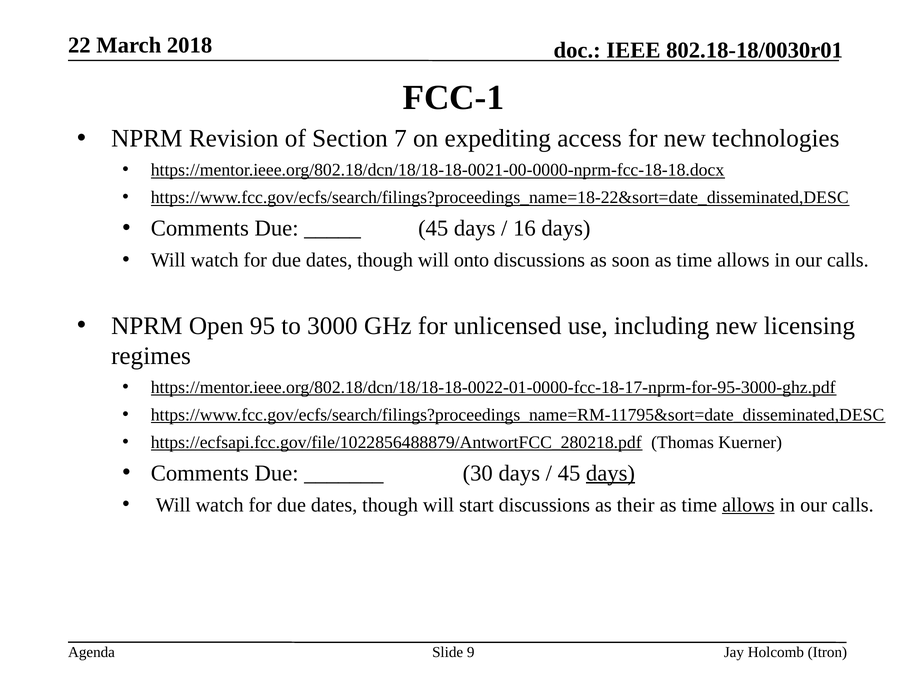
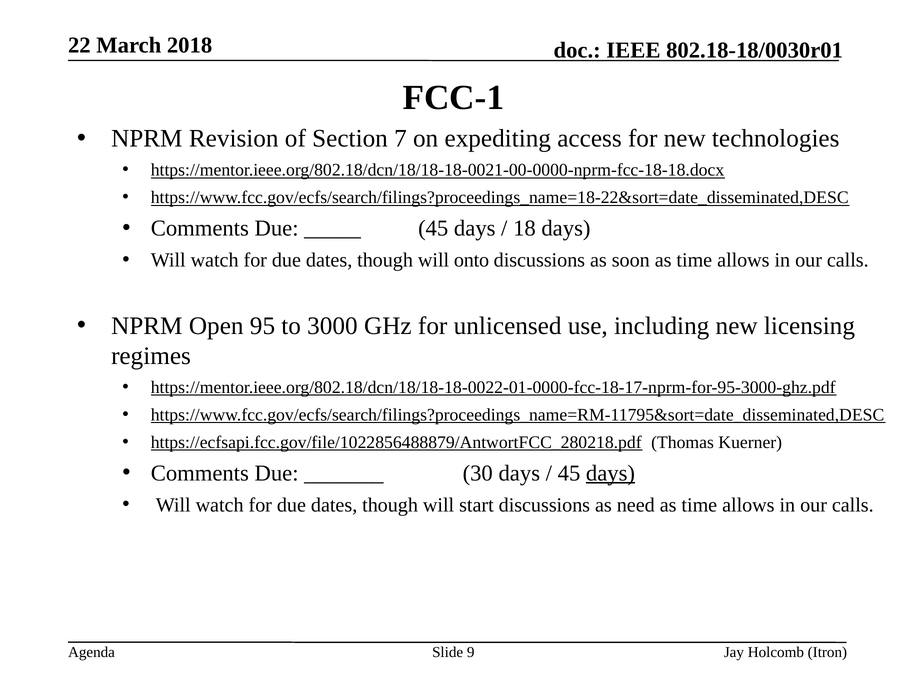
16: 16 -> 18 (524, 228)
their: their -> need (636, 505)
allows underline: present -> none (748, 505)
